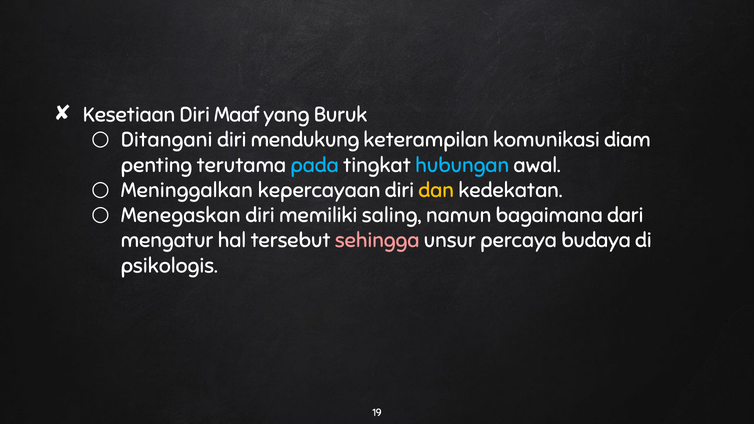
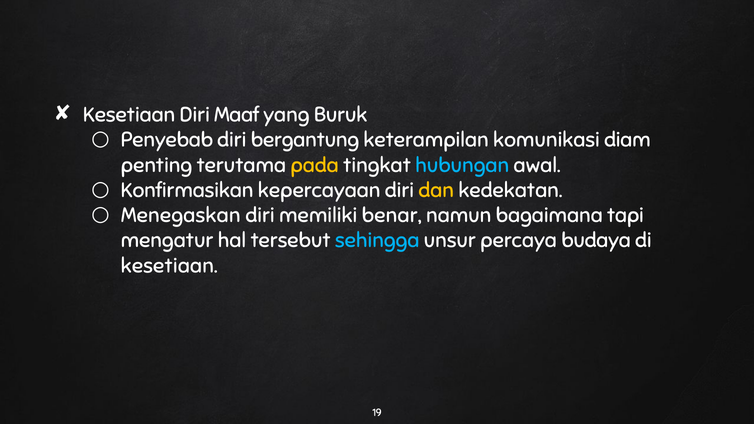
Ditangani: Ditangani -> Penyebab (167, 140)
mendukung: mendukung -> bergantung (305, 140)
pada colour: light blue -> yellow (315, 165)
Meninggalkan: Meninggalkan -> Konfirmasikan (187, 190)
saling: saling -> benar (392, 215)
dari: dari -> tapi (625, 215)
sehingga colour: pink -> light blue (377, 241)
psikologis: psikologis -> kesetiaan (169, 266)
